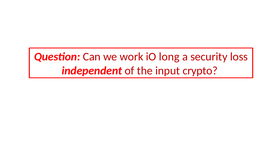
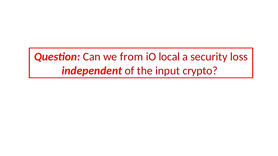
work: work -> from (131, 57)
long: long -> local (169, 57)
